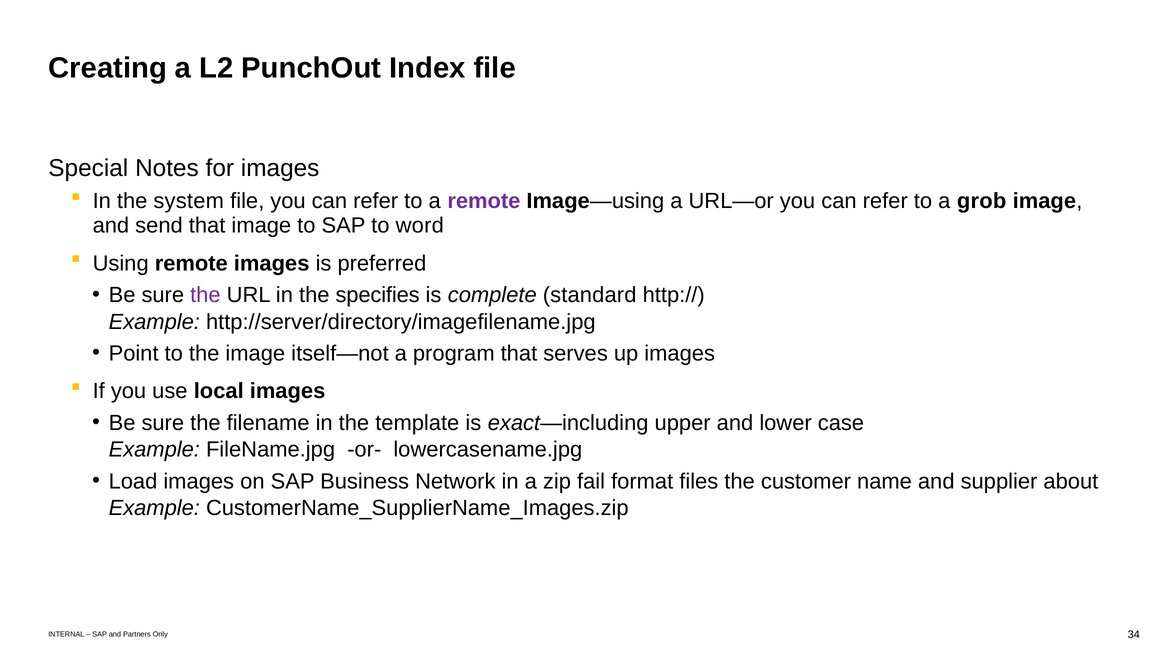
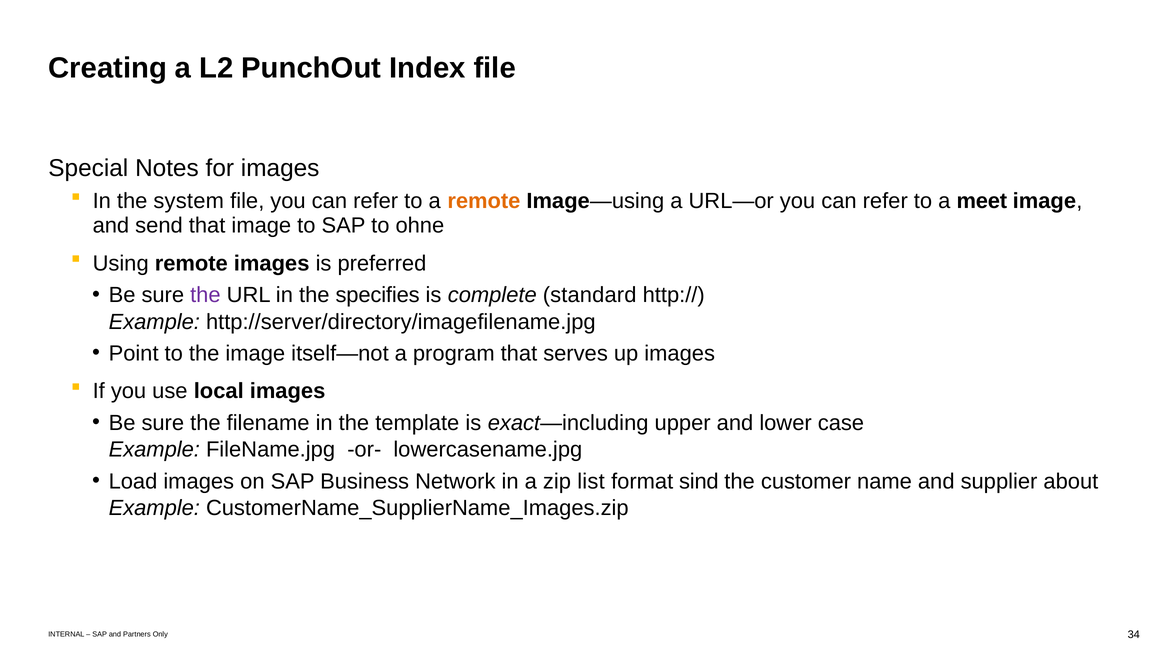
remote colour: purple -> orange (484, 201)
grob: grob -> meet (982, 201)
word: word -> ohne (420, 225)
fail: fail -> list (591, 481)
files: files -> sind (699, 481)
